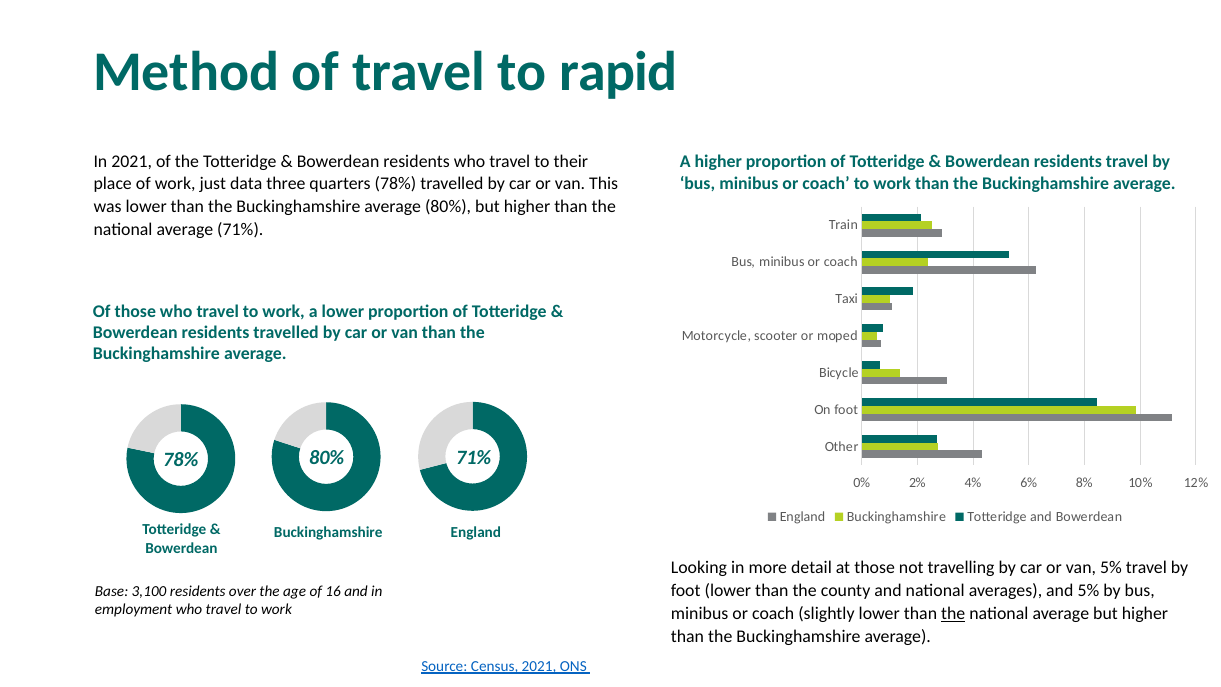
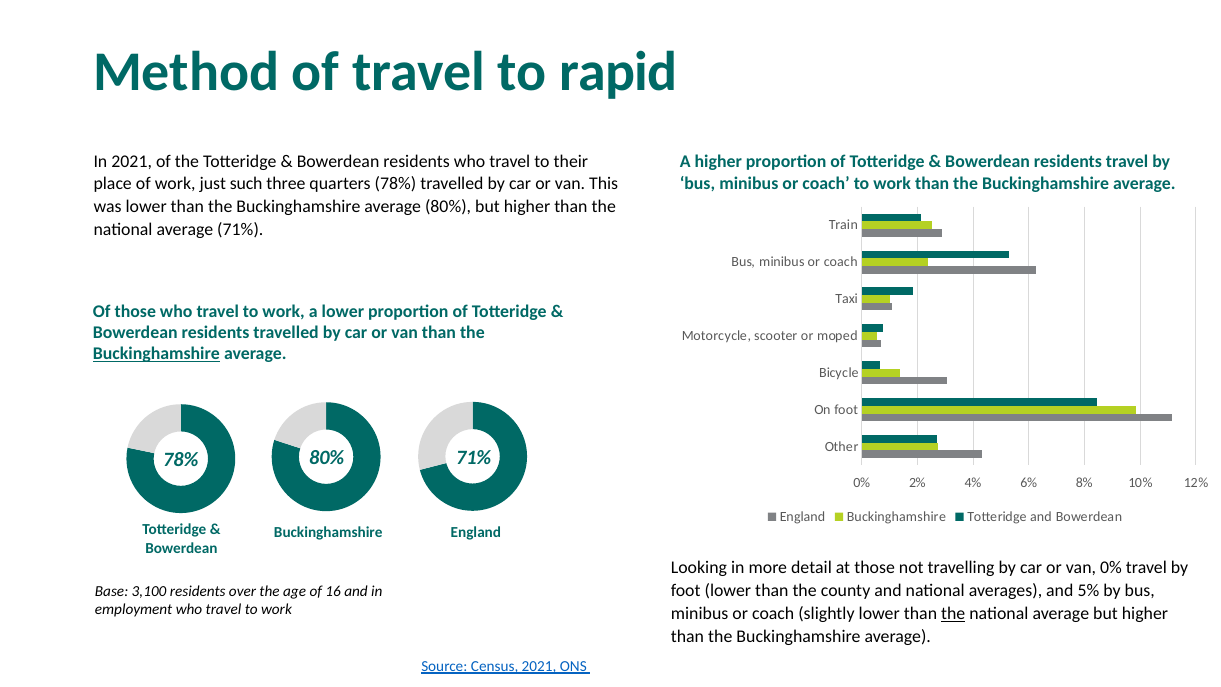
data: data -> such (246, 184)
Buckinghamshire underline: none -> present (156, 354)
van 5%: 5% -> 0% (1111, 568)
